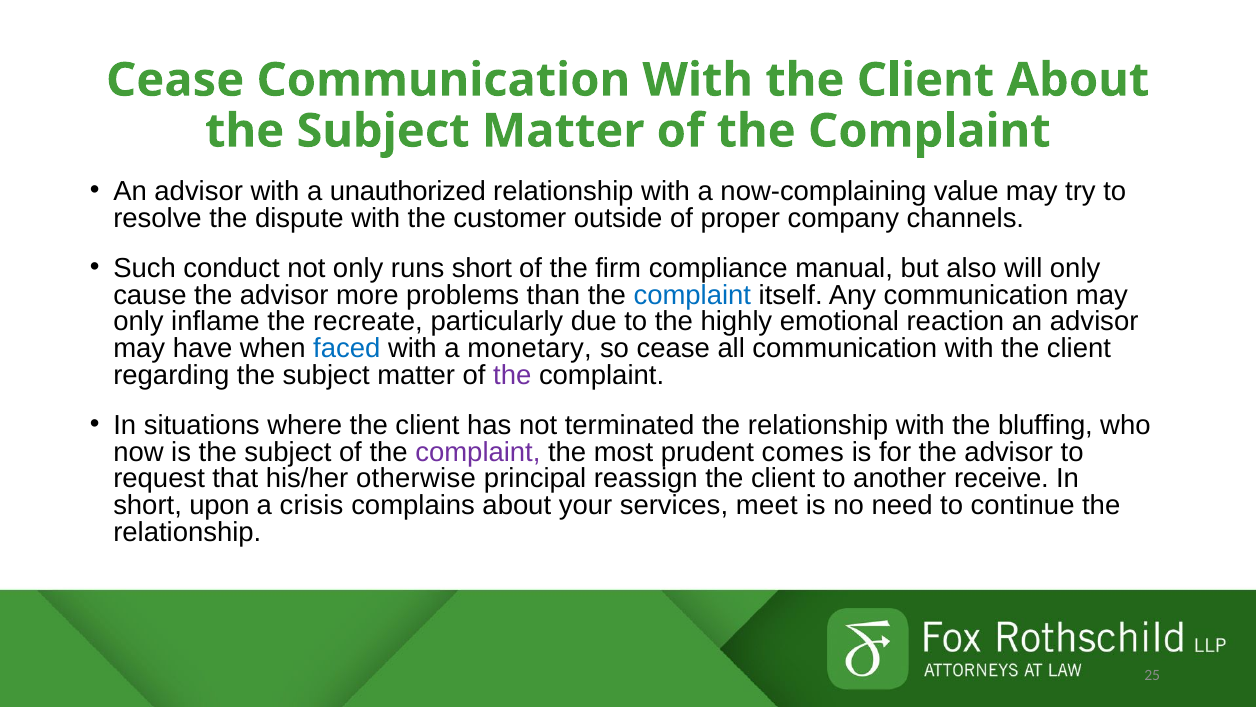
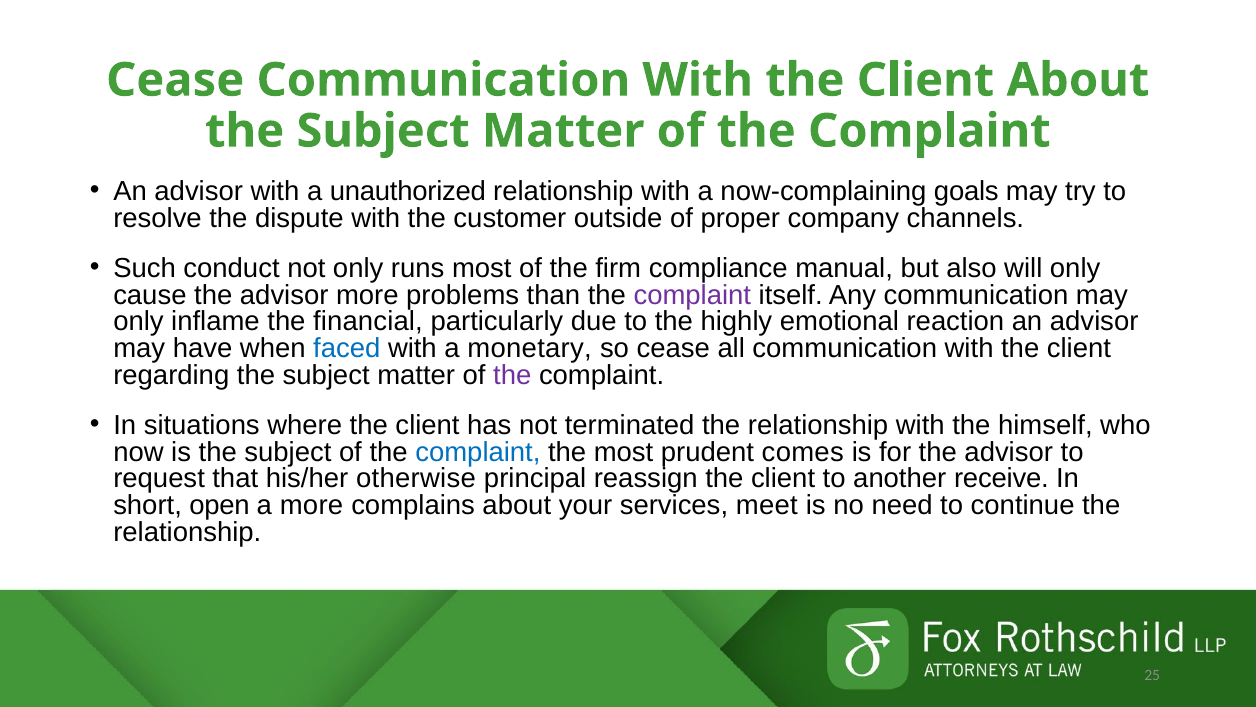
value: value -> goals (966, 191)
runs short: short -> most (482, 268)
complaint colour: blue -> purple (692, 295)
recreate: recreate -> financial (368, 321)
bluffing: bluffing -> himself (1045, 425)
complaint colour: purple -> blue (478, 452)
upon: upon -> open (219, 505)
a crisis: crisis -> more (312, 505)
